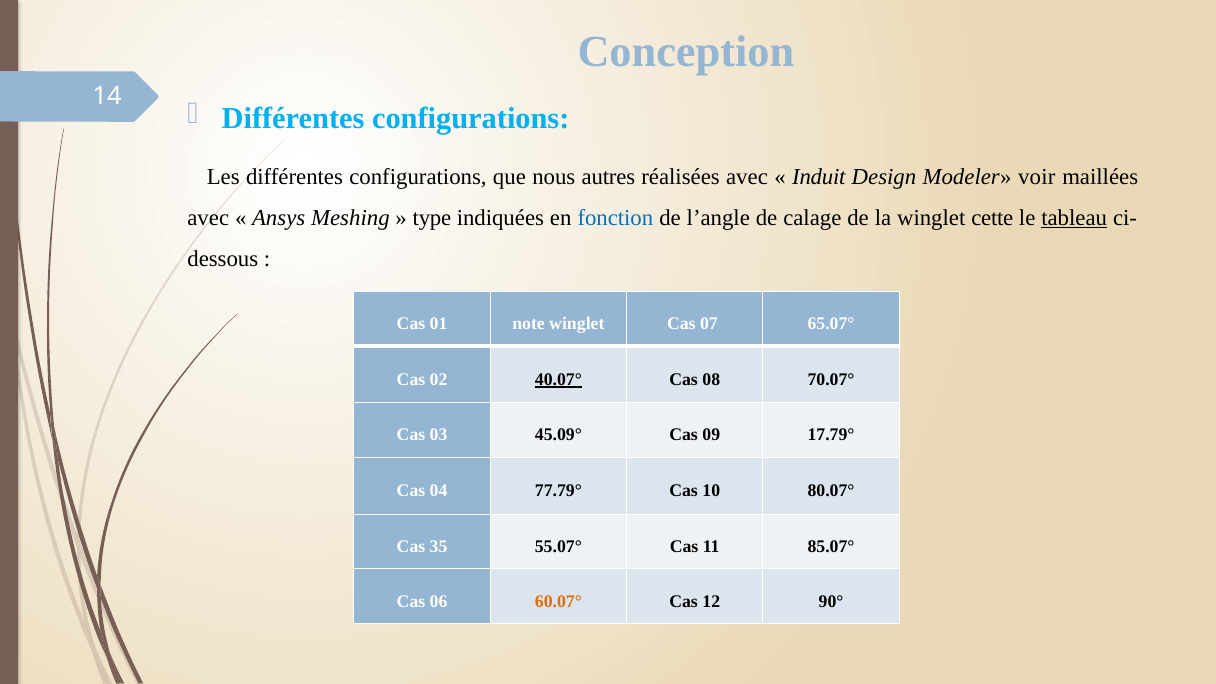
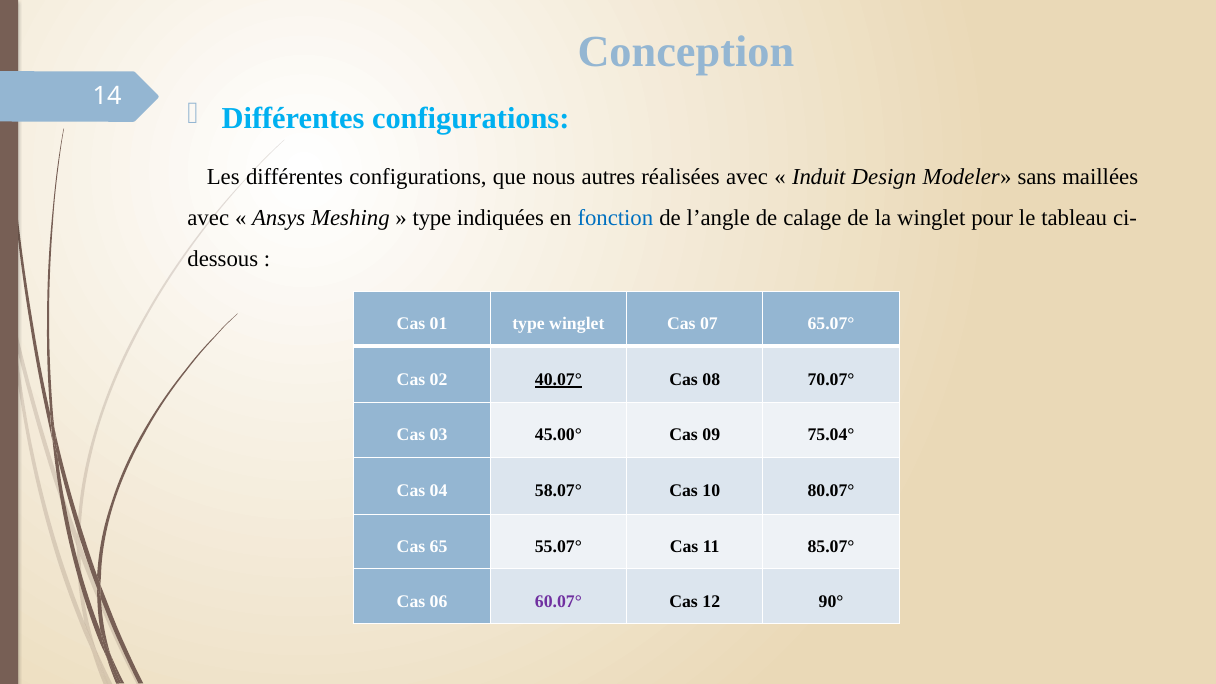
voir: voir -> sans (1037, 177)
cette: cette -> pour (992, 218)
tableau underline: present -> none (1074, 218)
01 note: note -> type (529, 324)
45.09°: 45.09° -> 45.00° (558, 435)
17.79°: 17.79° -> 75.04° (831, 435)
77.79°: 77.79° -> 58.07° (558, 491)
35: 35 -> 65 (439, 547)
60.07° colour: orange -> purple (558, 601)
